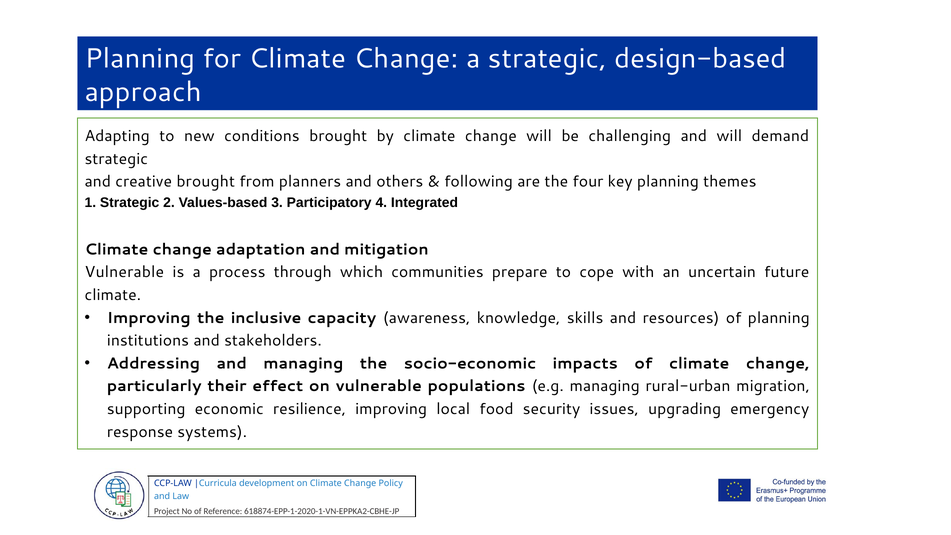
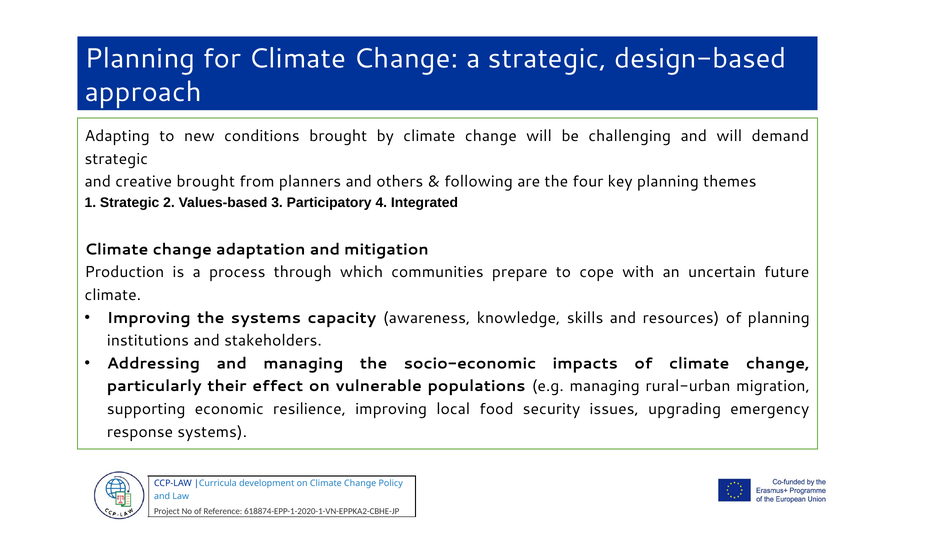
Vulnerable: Vulnerable -> Production (124, 272)
the inclusive: inclusive -> systems (266, 318)
